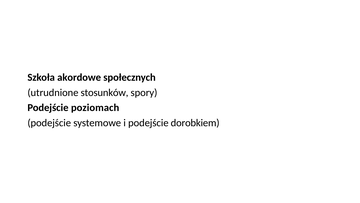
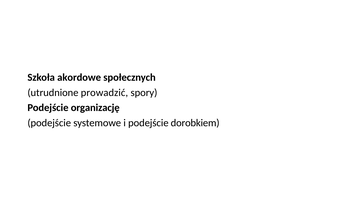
stosunków: stosunków -> prowadzić (104, 92)
poziomach: poziomach -> organizację (95, 107)
